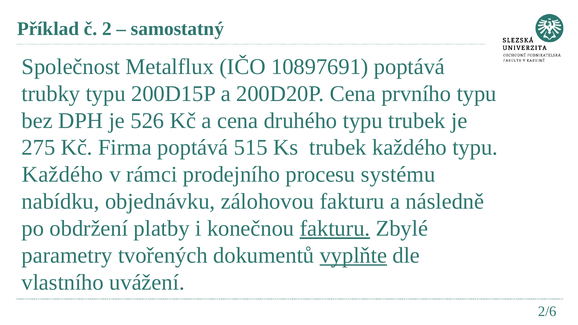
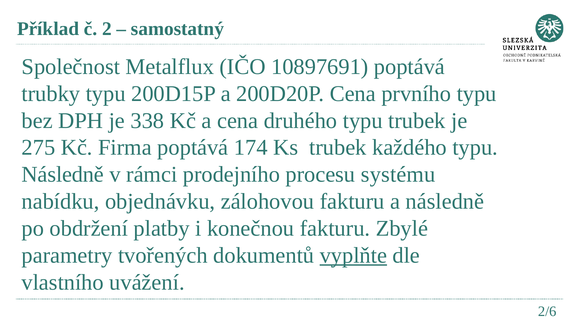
526: 526 -> 338 (147, 121)
515: 515 -> 174 (251, 148)
Každého: Každého -> Následně (63, 175)
fakturu underline: present -> none (335, 229)
